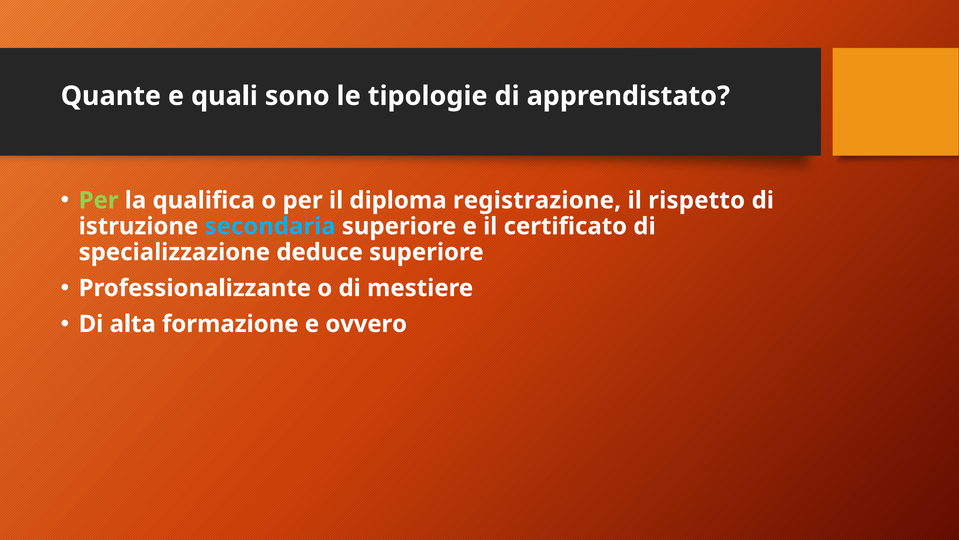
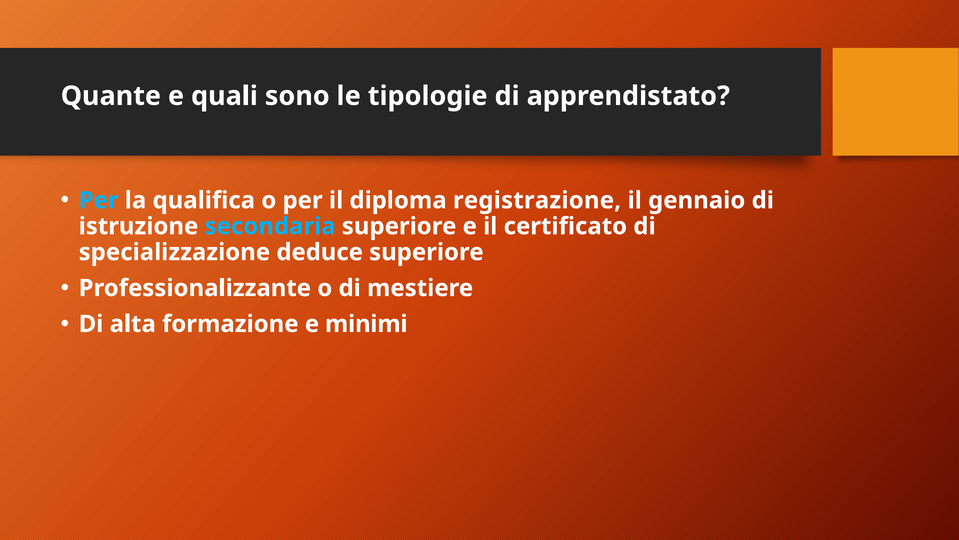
Per colour: light green -> light blue (99, 200)
rispetto: rispetto -> gennaio (697, 200)
ovvero: ovvero -> minimi (366, 324)
